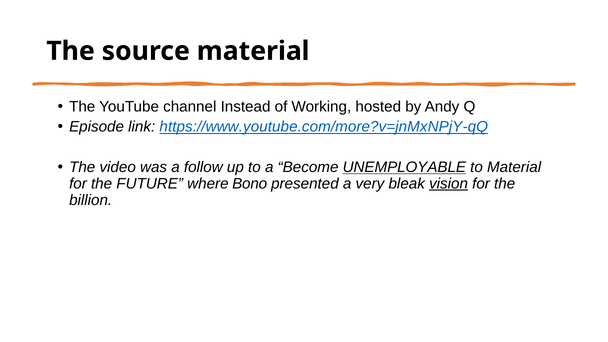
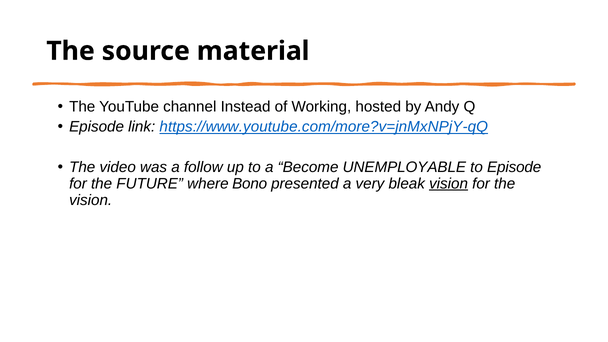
UNEMPLOYABLE underline: present -> none (404, 167)
to Material: Material -> Episode (514, 167)
billion: billion -> vision (91, 200)
